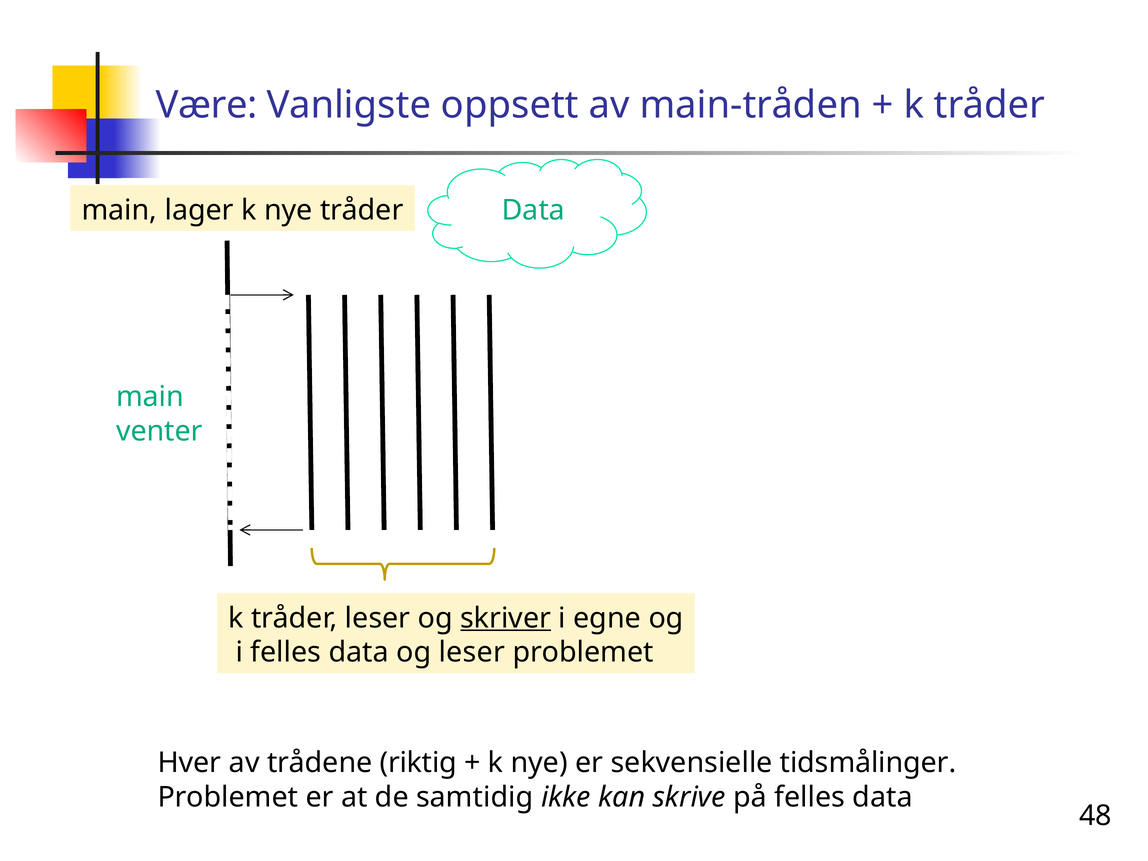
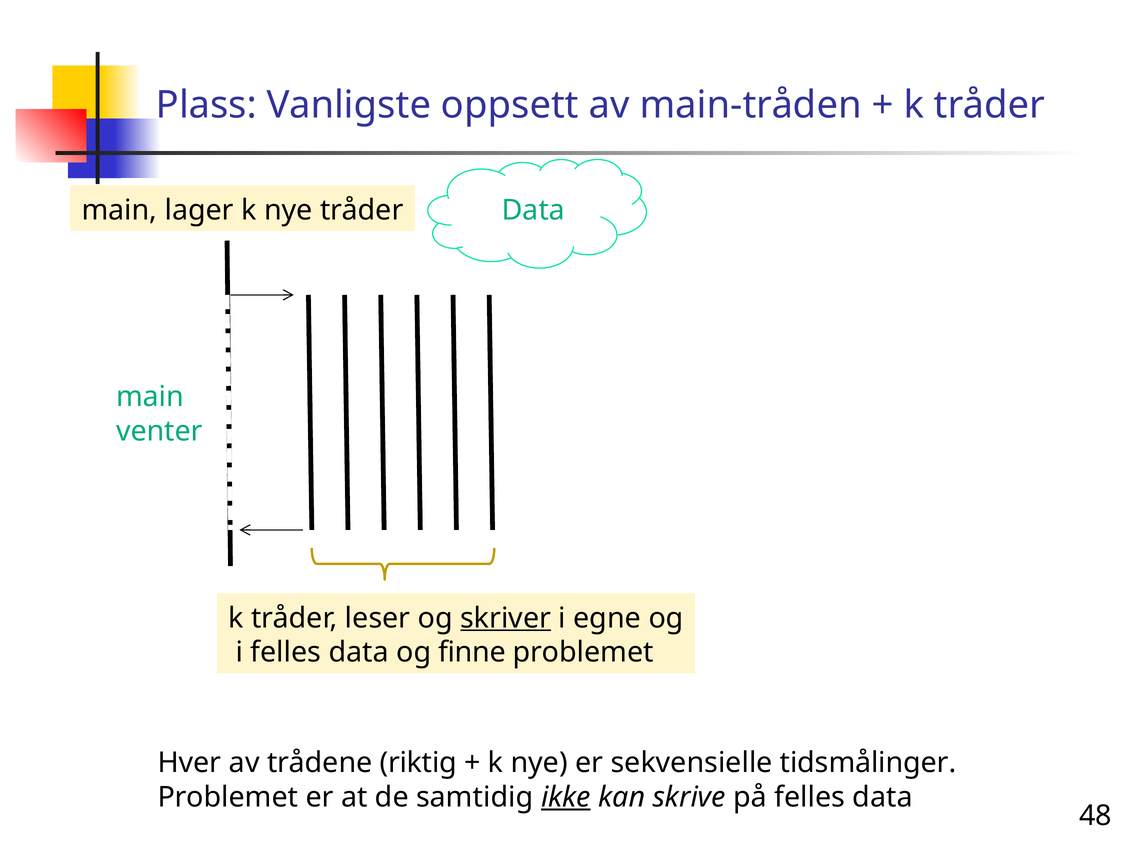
Være: Være -> Plass (206, 105)
og leser: leser -> finne (472, 652)
ikke underline: none -> present (566, 797)
